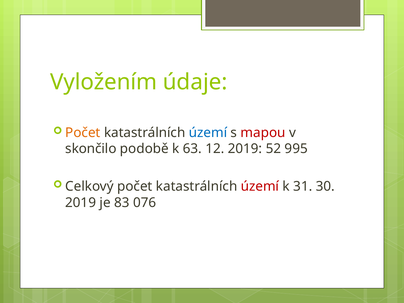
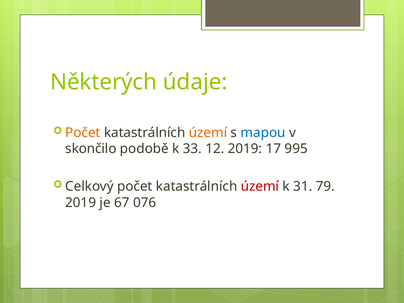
Vyložením: Vyložením -> Některých (104, 82)
území colour: blue -> orange (208, 133)
mapou colour: red -> blue (263, 133)
63: 63 -> 33 (192, 149)
52: 52 -> 17 (273, 149)
30: 30 -> 79 (325, 186)
83: 83 -> 67 (122, 203)
